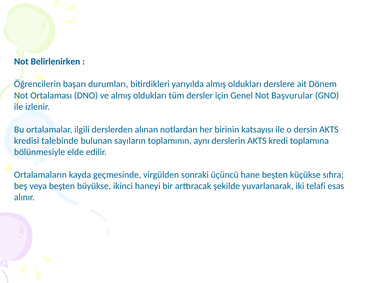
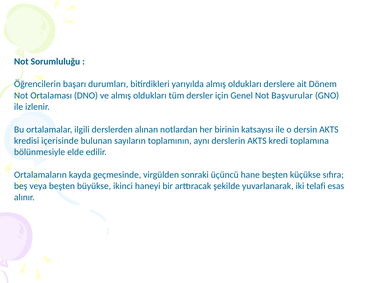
Belirlenirken: Belirlenirken -> Sorumluluğu (55, 61)
talebinde: talebinde -> içerisinde (60, 141)
